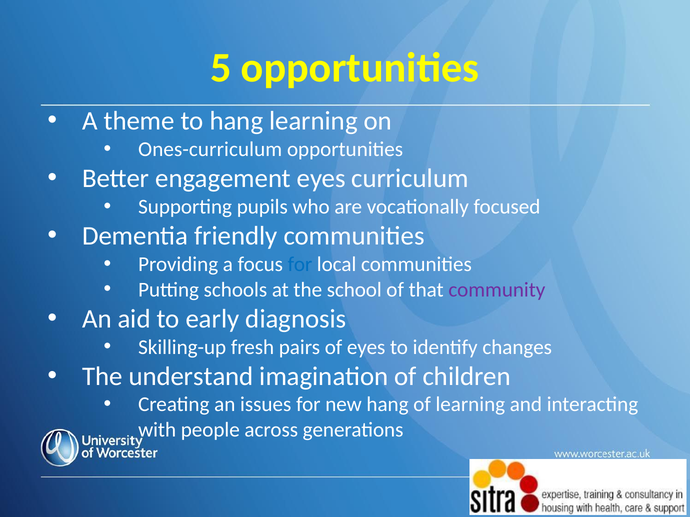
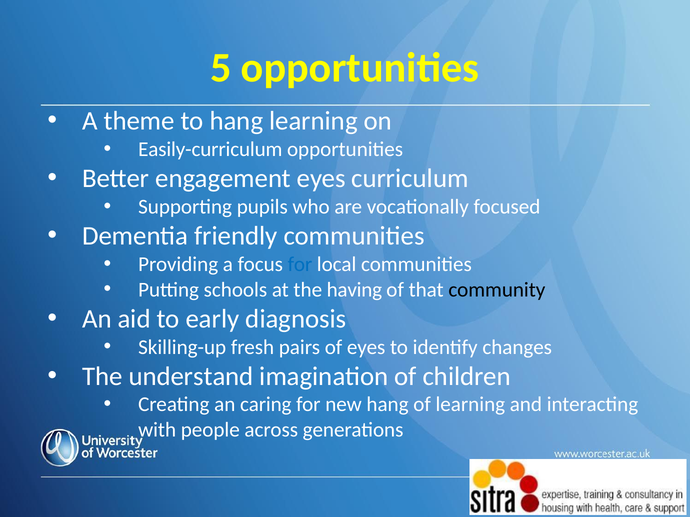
Ones-curriculum: Ones-curriculum -> Easily-curriculum (210, 150)
school: school -> having (354, 290)
community colour: purple -> black (497, 290)
issues: issues -> caring (266, 405)
